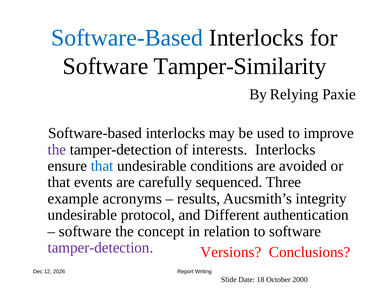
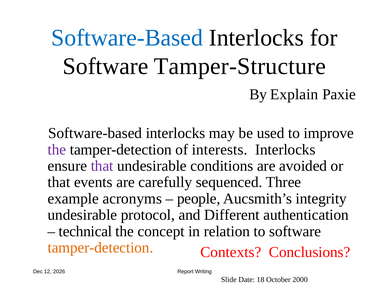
Tamper-Similarity: Tamper-Similarity -> Tamper-Structure (240, 66)
Relying: Relying -> Explain (294, 94)
that colour: blue -> purple (102, 166)
results: results -> people (199, 198)
software: software -> technical (85, 231)
tamper-detection colour: purple -> orange (100, 247)
Versions: Versions -> Contexts (231, 252)
